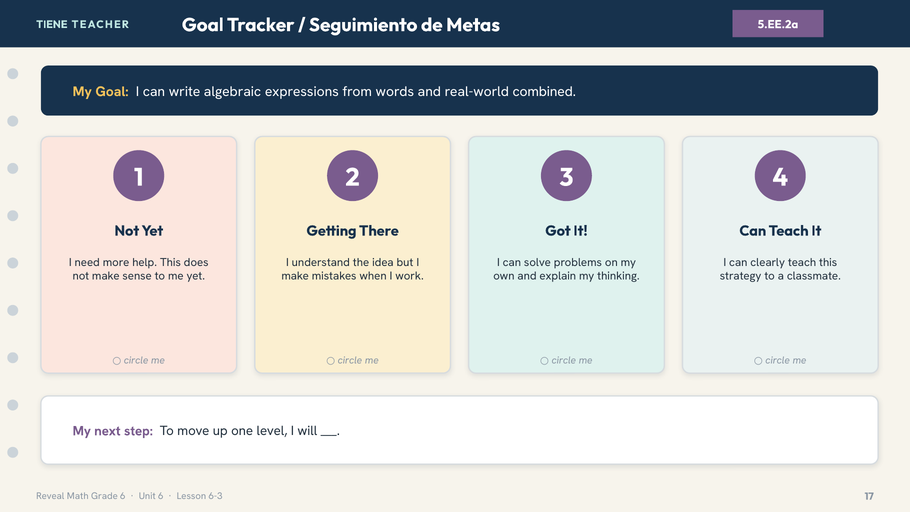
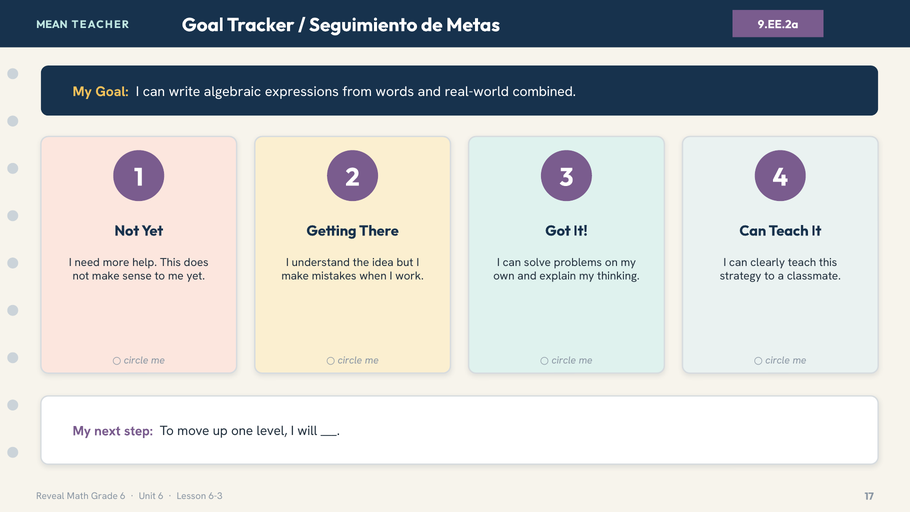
TIENE: TIENE -> MEAN (52, 24)
5.EE.2a: 5.EE.2a -> 9.EE.2a (778, 24)
